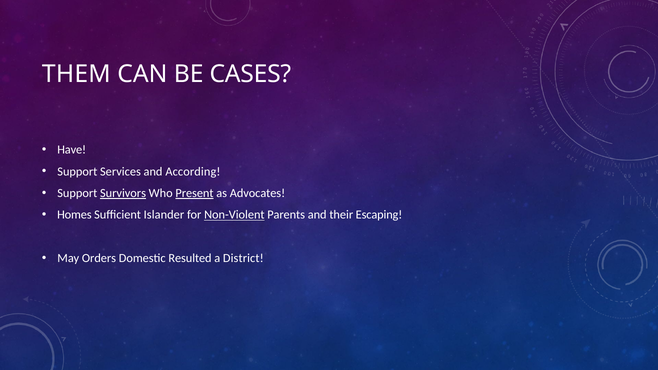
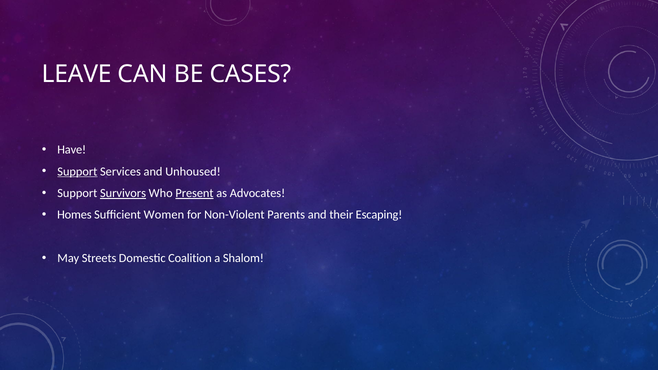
THEM: THEM -> LEAVE (77, 74)
Support underline: none -> present (77, 172)
According: According -> Unhoused (193, 172)
Islander: Islander -> Women (164, 215)
Non-Violent underline: present -> none (234, 215)
Orders: Orders -> Streets (99, 258)
Resulted: Resulted -> Coalition (190, 258)
District: District -> Shalom (243, 258)
